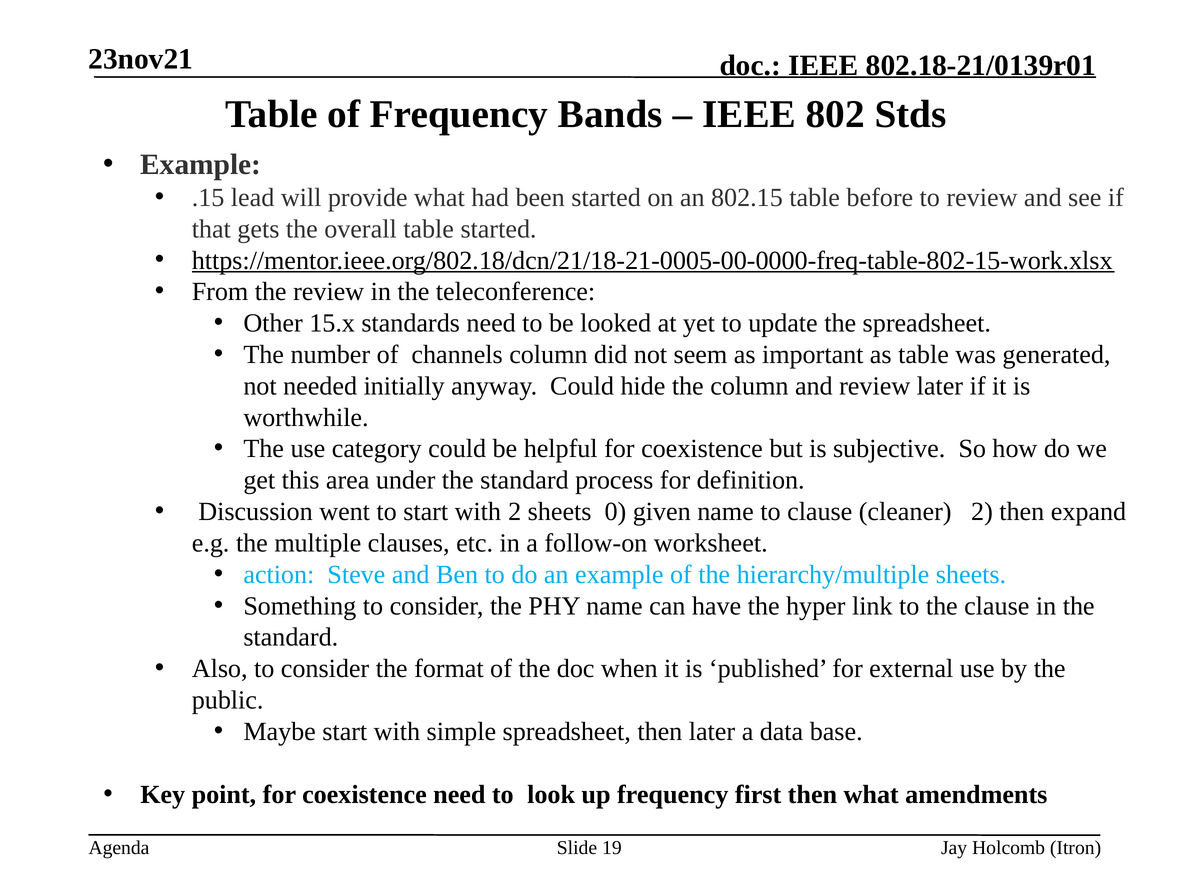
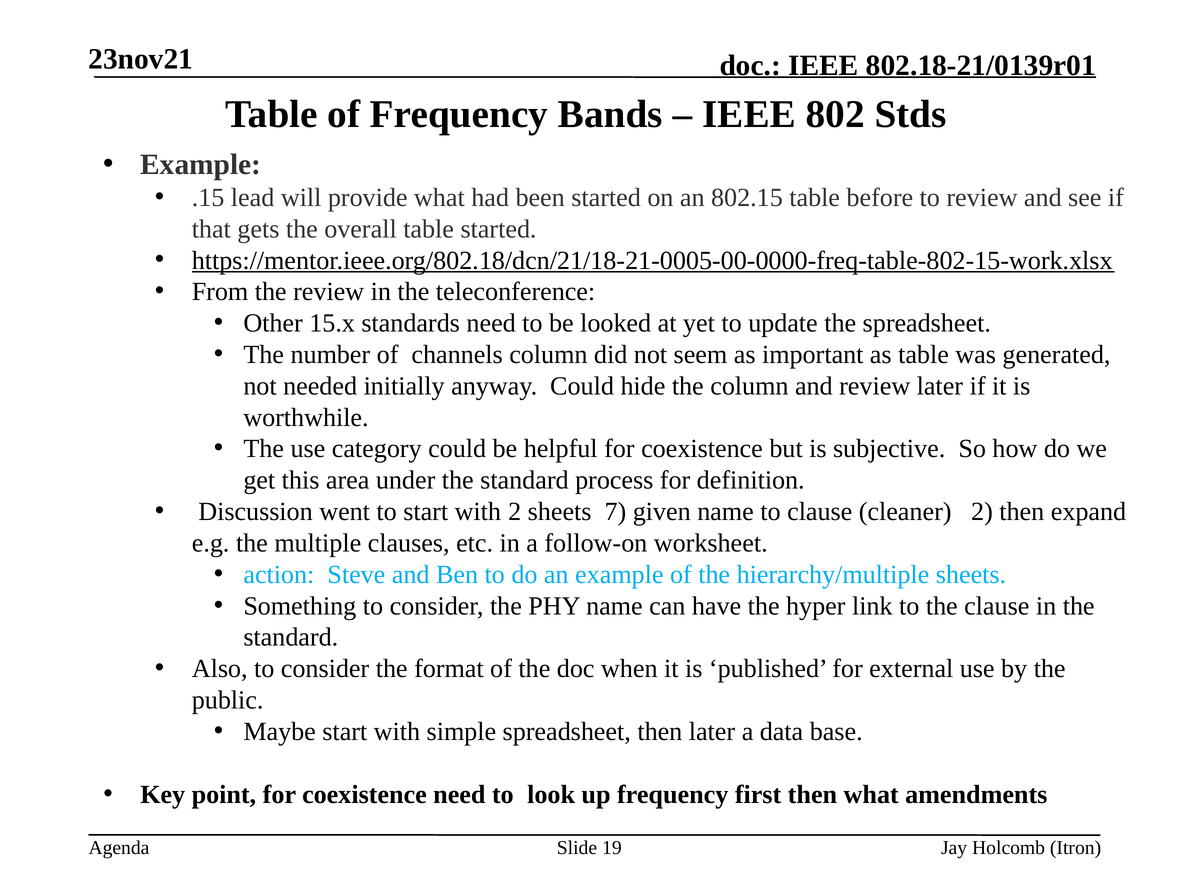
0: 0 -> 7 (615, 512)
